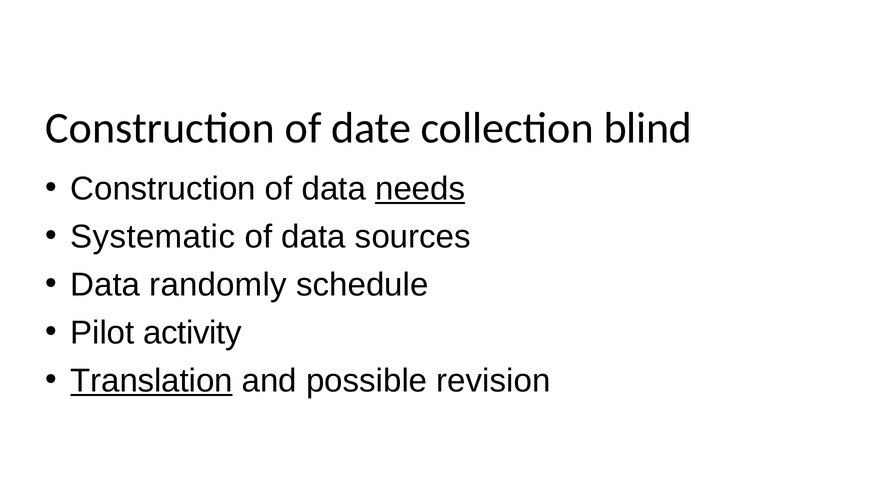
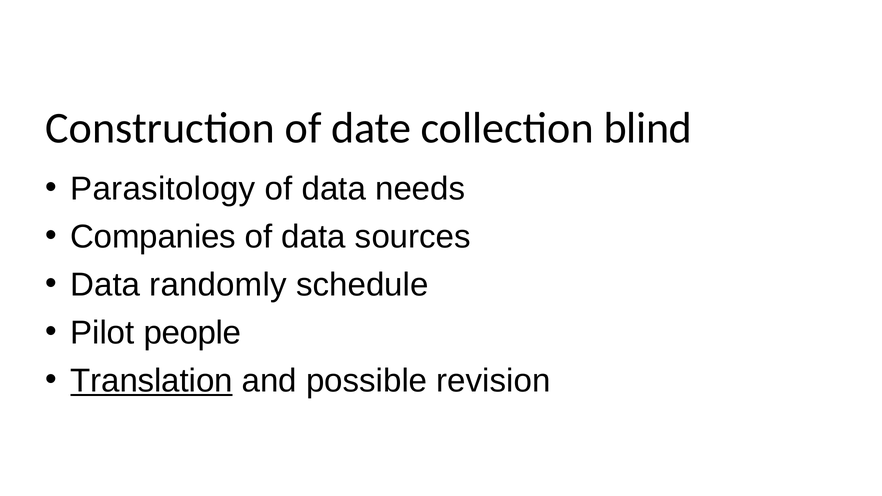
Construction: Construction -> Parasitology (163, 189)
needs underline: present -> none (420, 189)
Systematic: Systematic -> Companies (153, 237)
activity: activity -> people (192, 333)
